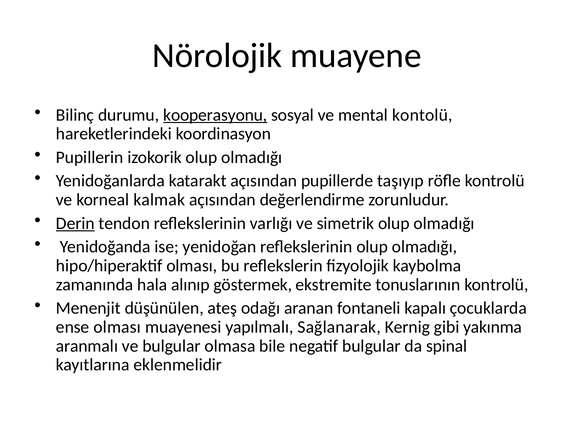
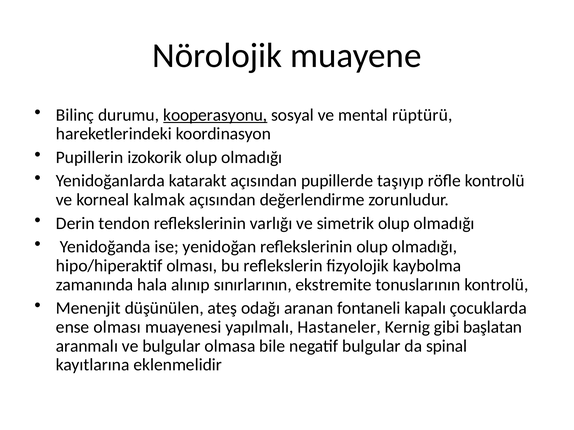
kontolü: kontolü -> rüptürü (422, 115)
Derin underline: present -> none (75, 224)
göstermek: göstermek -> sınırlarının (253, 285)
Sağlanarak: Sağlanarak -> Hastaneler (339, 327)
yakınma: yakınma -> başlatan (493, 327)
